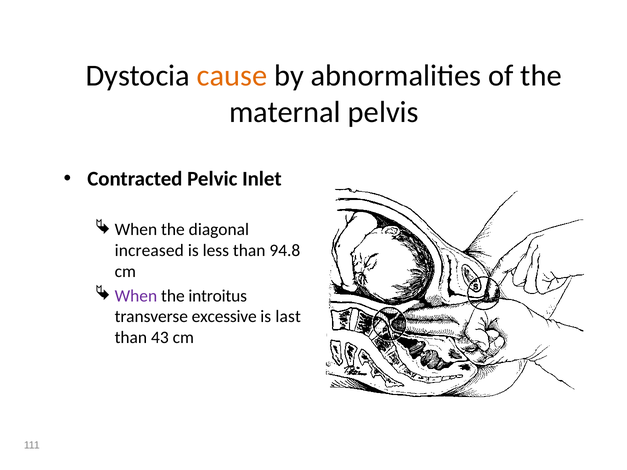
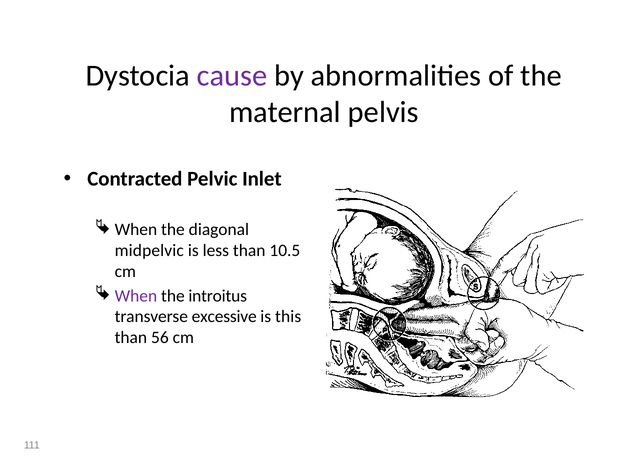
cause colour: orange -> purple (232, 76)
increased: increased -> midpelvic (149, 251)
94.8: 94.8 -> 10.5 (285, 251)
last: last -> this (288, 317)
43: 43 -> 56 (160, 338)
